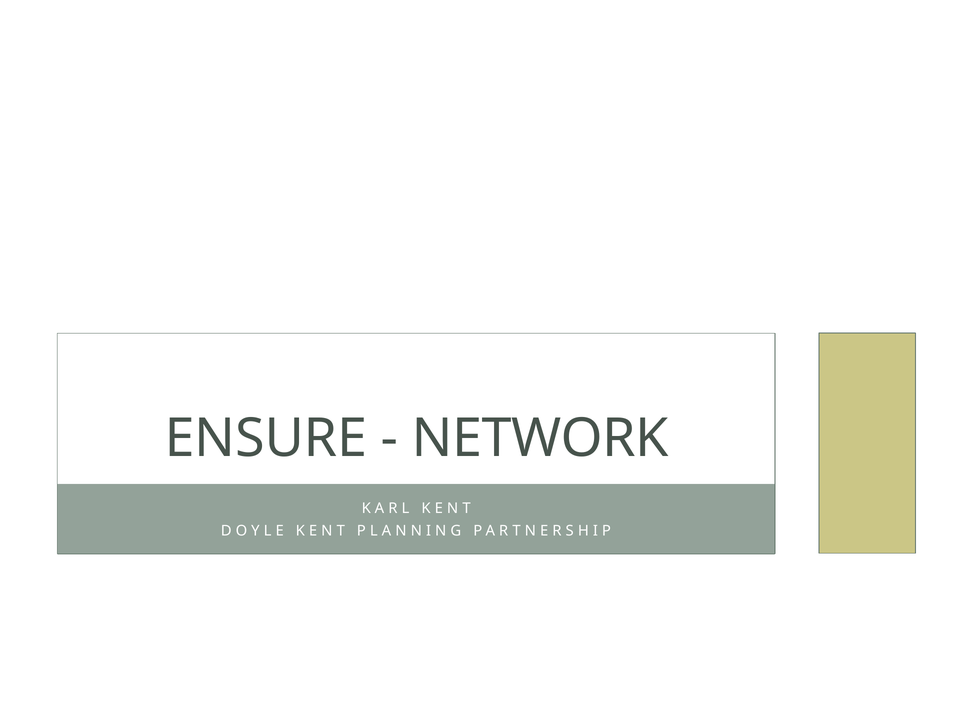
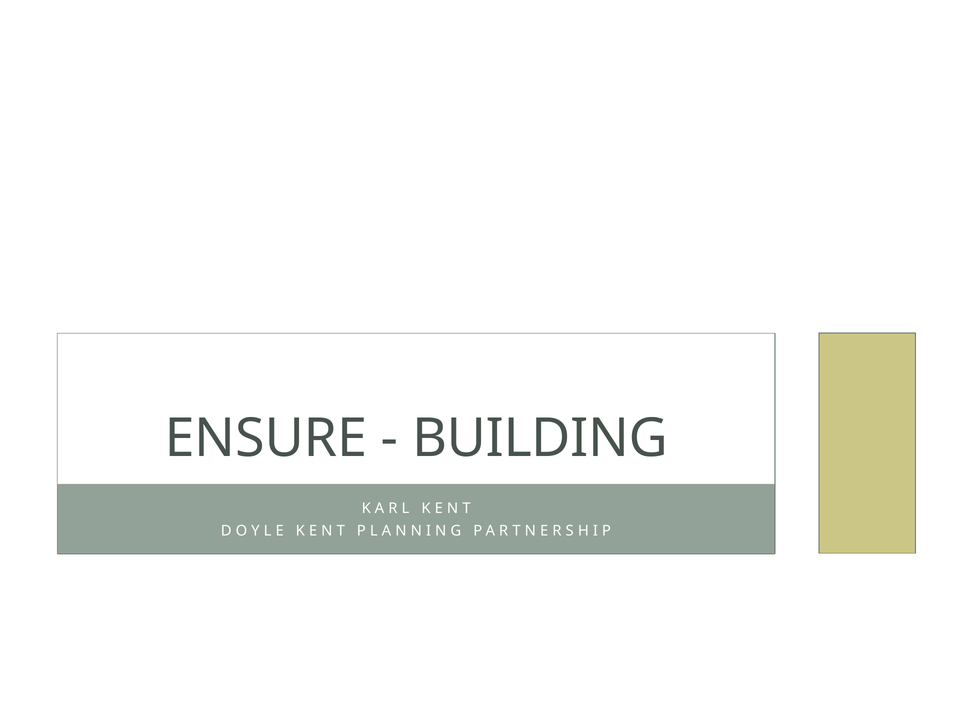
NETWORK: NETWORK -> BUILDING (540, 439)
